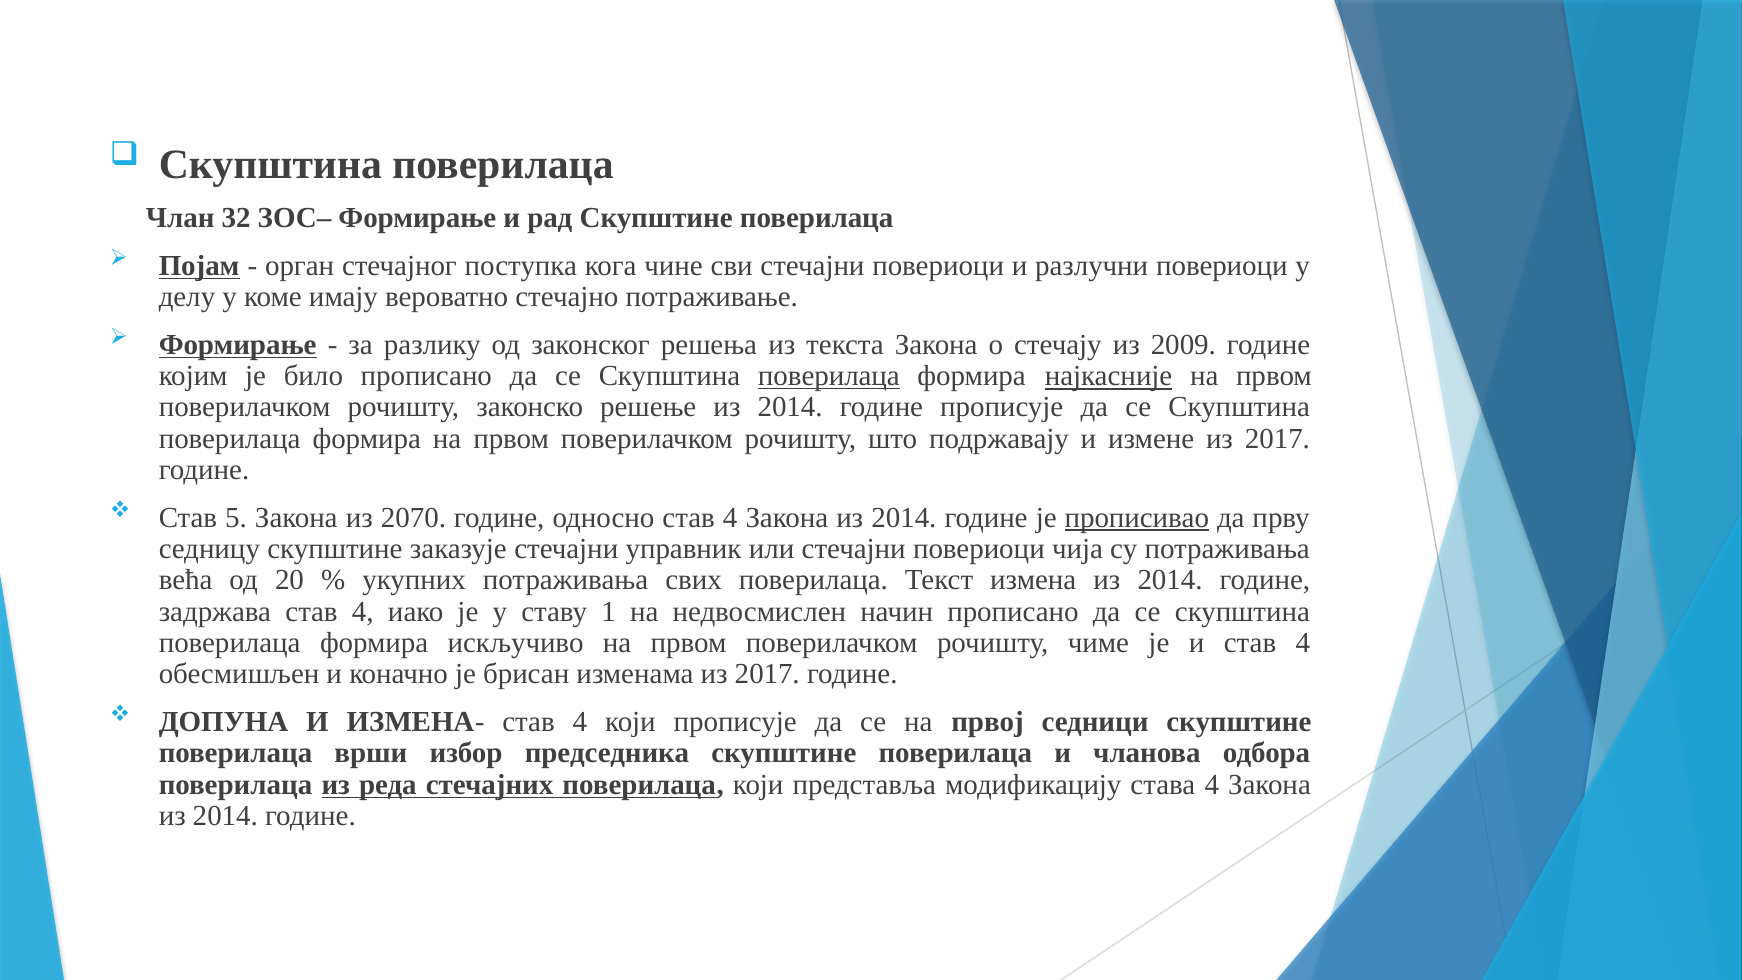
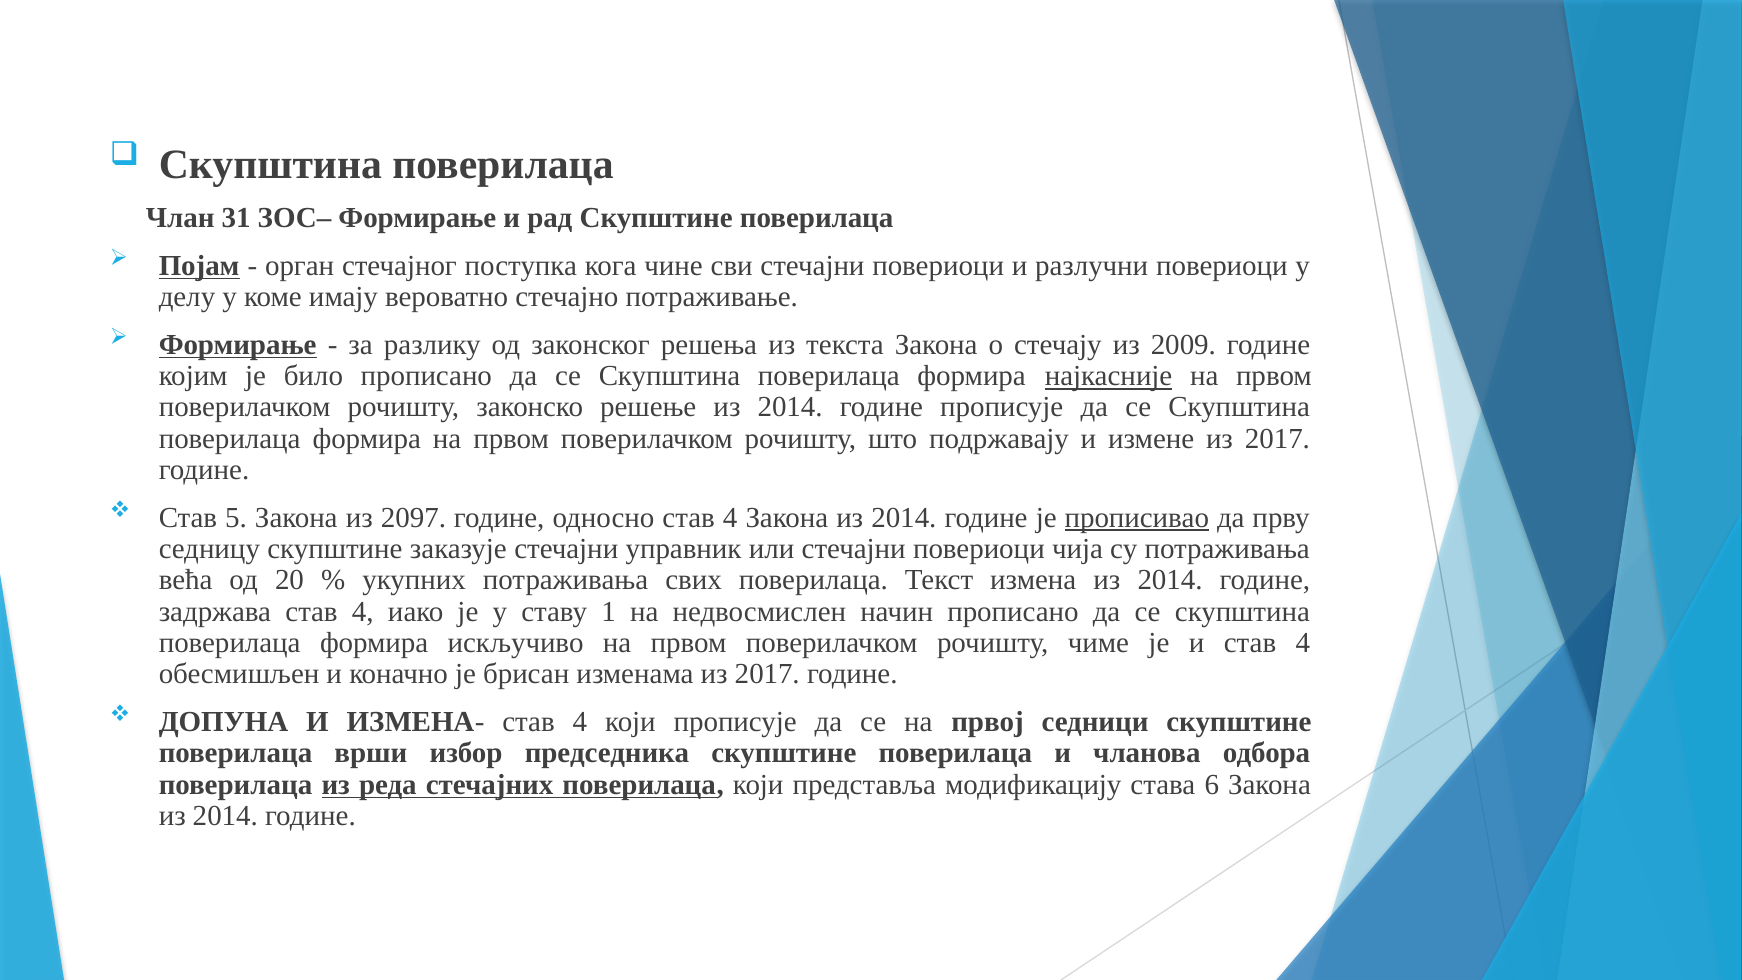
32: 32 -> 31 (236, 218)
поверилаца underline: present -> none (829, 376)
2070: 2070 -> 2097 (413, 517)
става 4: 4 -> 6 (1212, 784)
